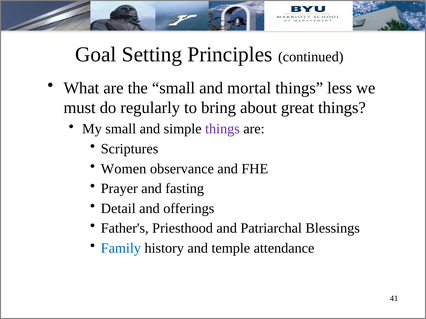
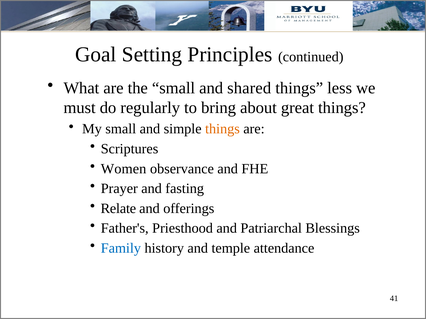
mortal: mortal -> shared (249, 88)
things colour: purple -> orange (222, 129)
Detail: Detail -> Relate (118, 209)
